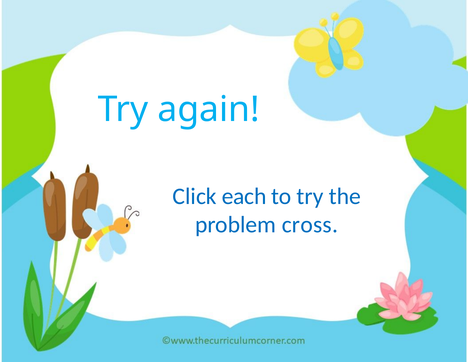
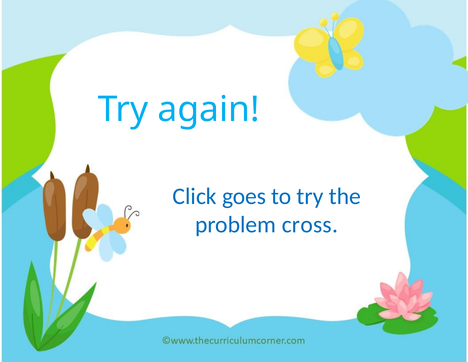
each: each -> goes (244, 196)
